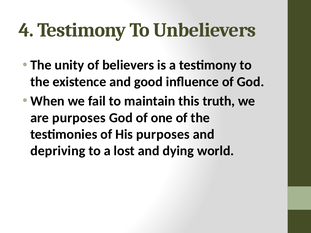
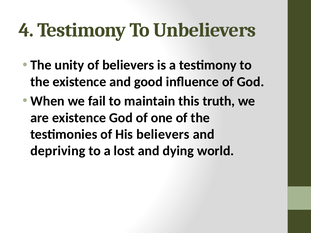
are purposes: purposes -> existence (79, 118)
His purposes: purposes -> believers (163, 134)
